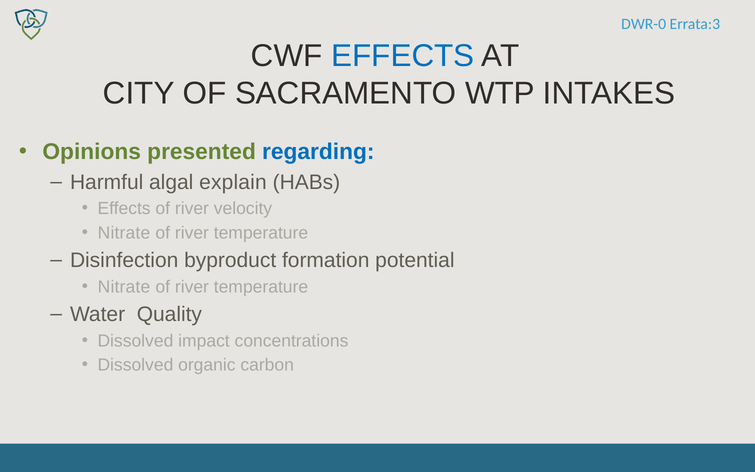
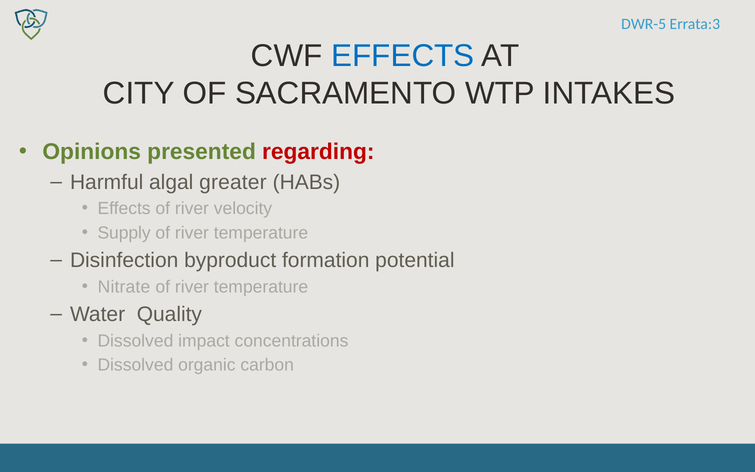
DWR-0: DWR-0 -> DWR-5 (644, 24)
regarding colour: blue -> red (318, 152)
explain: explain -> greater (233, 182)
Nitrate: Nitrate -> Supply (124, 233)
